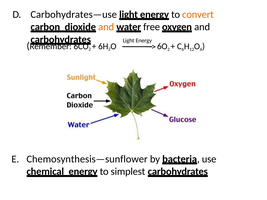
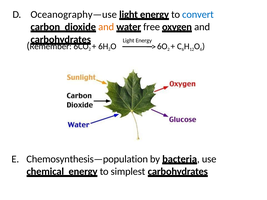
Carbohydrates—use: Carbohydrates—use -> Oceanography—use (74, 15)
convert colour: orange -> blue (198, 15)
Chemosynthesis—sunflower: Chemosynthesis—sunflower -> Chemosynthesis—population (87, 159)
